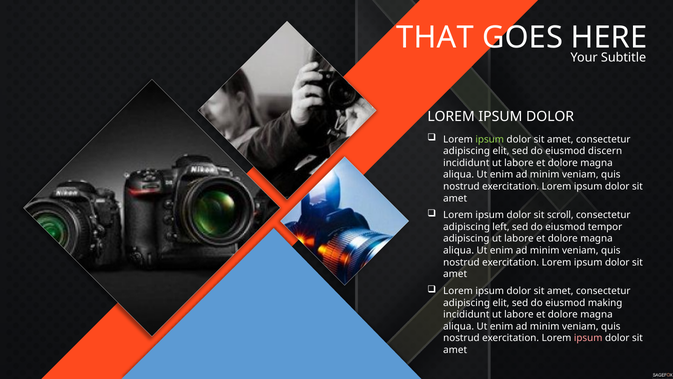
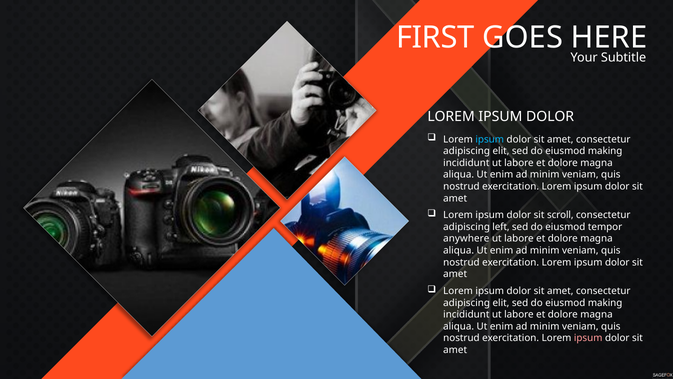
THAT: THAT -> FIRST (435, 37)
ipsum colour: light green -> light blue (490, 139)
discern: discern -> making (605, 151)
adipiscing: adipiscing -> anywhere (466, 238)
